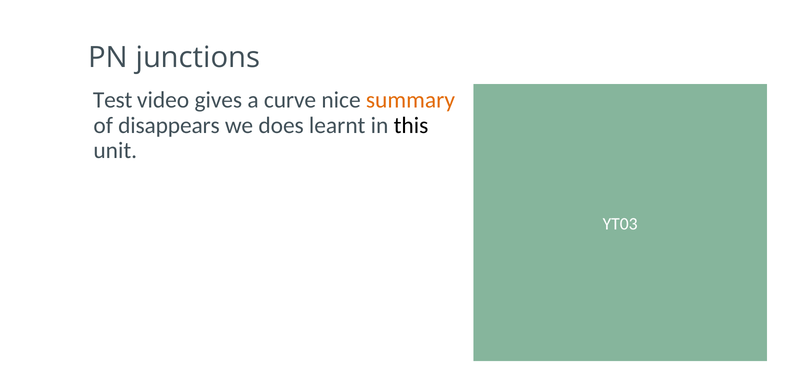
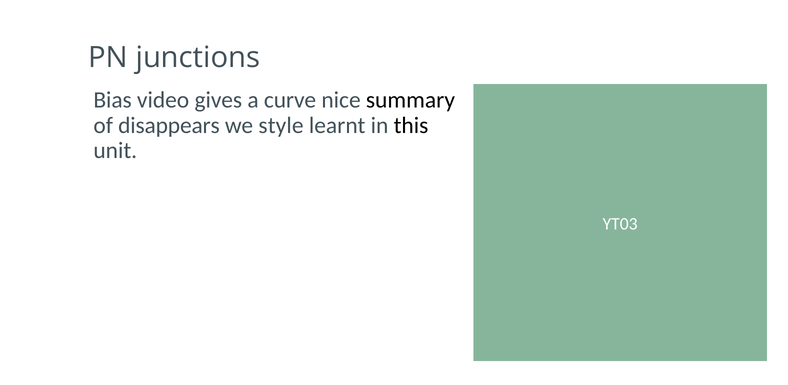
Test: Test -> Bias (113, 100)
summary colour: orange -> black (410, 100)
does: does -> style (281, 125)
